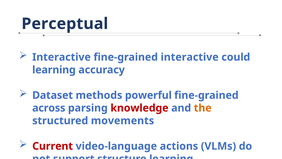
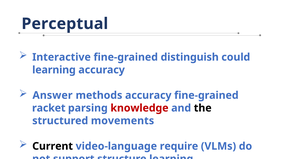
fine-grained interactive: interactive -> distinguish (190, 57)
Dataset: Dataset -> Answer (53, 95)
methods powerful: powerful -> accuracy (148, 95)
across: across -> racket (49, 108)
the colour: orange -> black (203, 108)
Current colour: red -> black (53, 146)
actions: actions -> require (179, 146)
